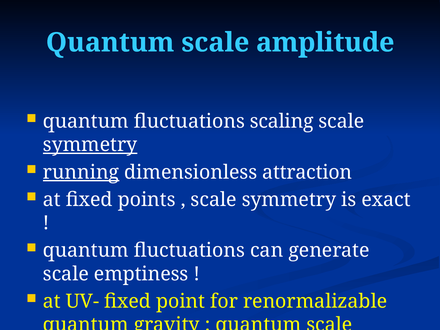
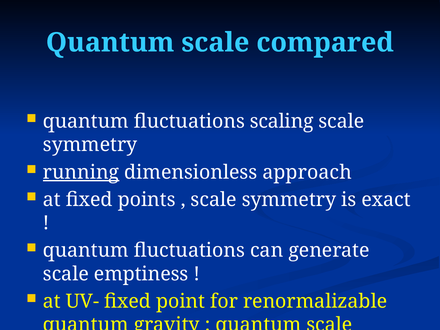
amplitude: amplitude -> compared (325, 43)
symmetry underline: present -> none (90, 145)
attraction: attraction -> approach (307, 172)
